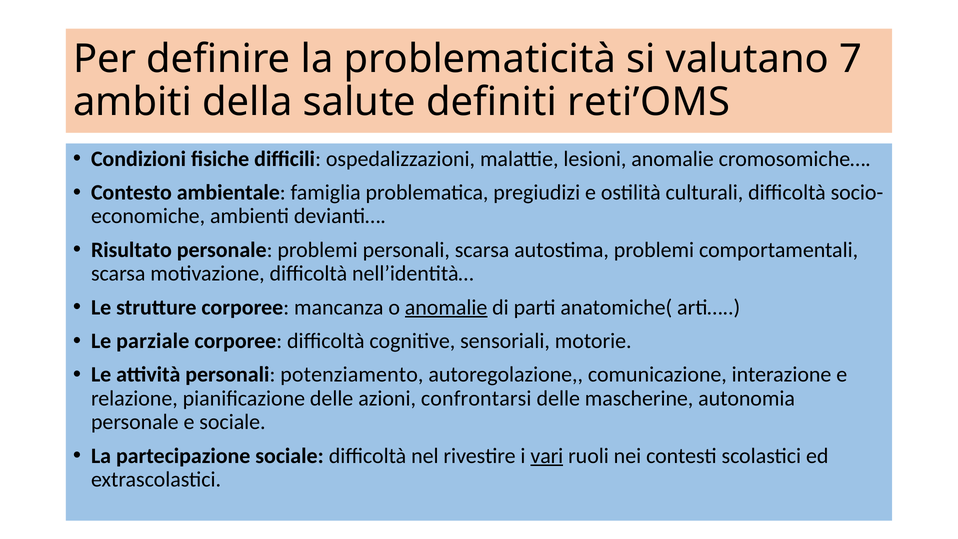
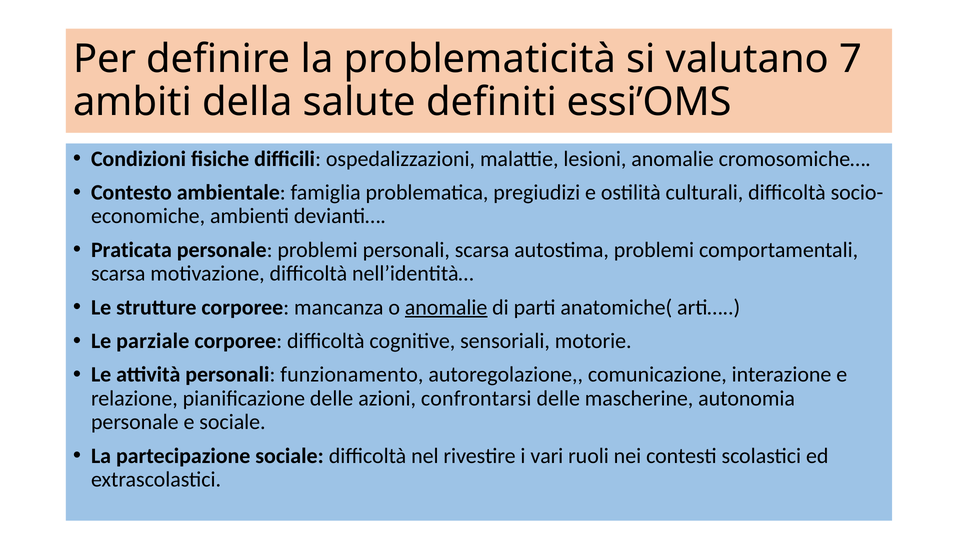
reti’OMS: reti’OMS -> essi’OMS (649, 102)
Risultato: Risultato -> Praticata (131, 250)
potenziamento: potenziamento -> funzionamento (352, 375)
vari underline: present -> none (547, 456)
